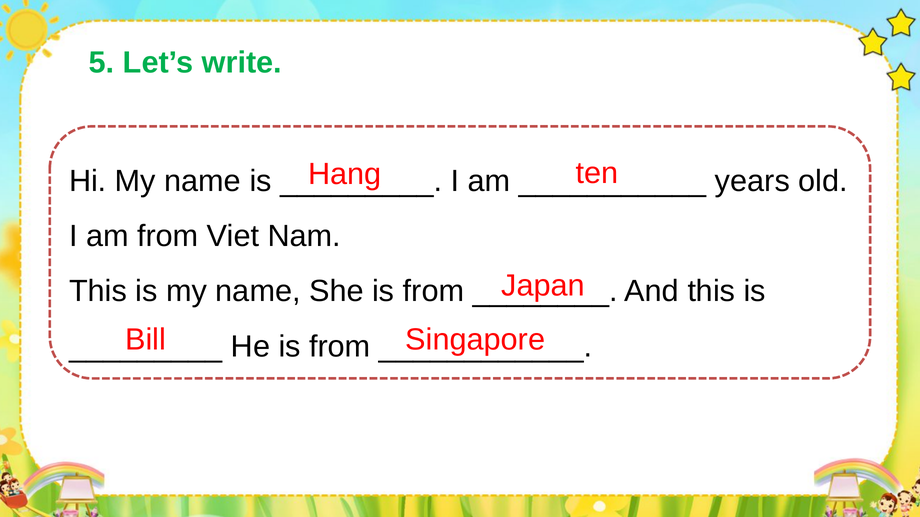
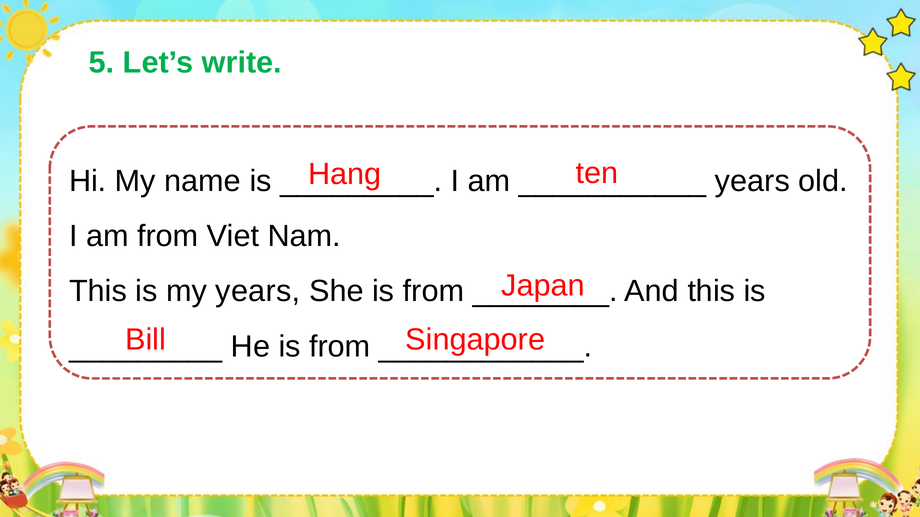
is my name: name -> years (258, 292)
